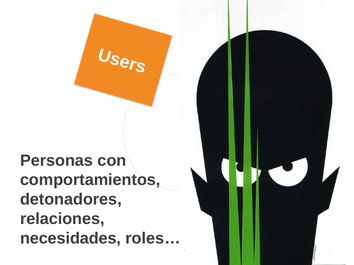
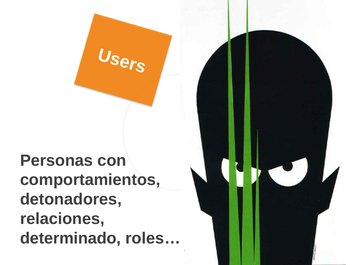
necesidades: necesidades -> determinado (70, 239)
